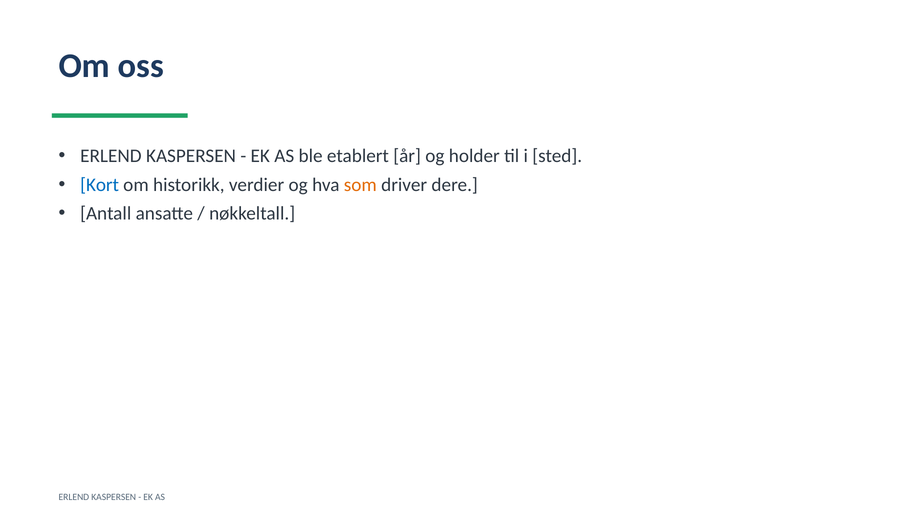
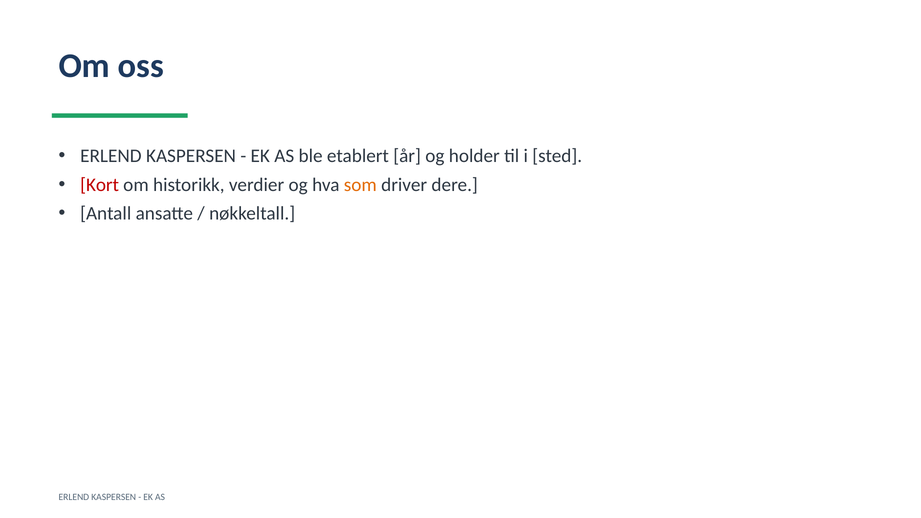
Kort colour: blue -> red (100, 185)
